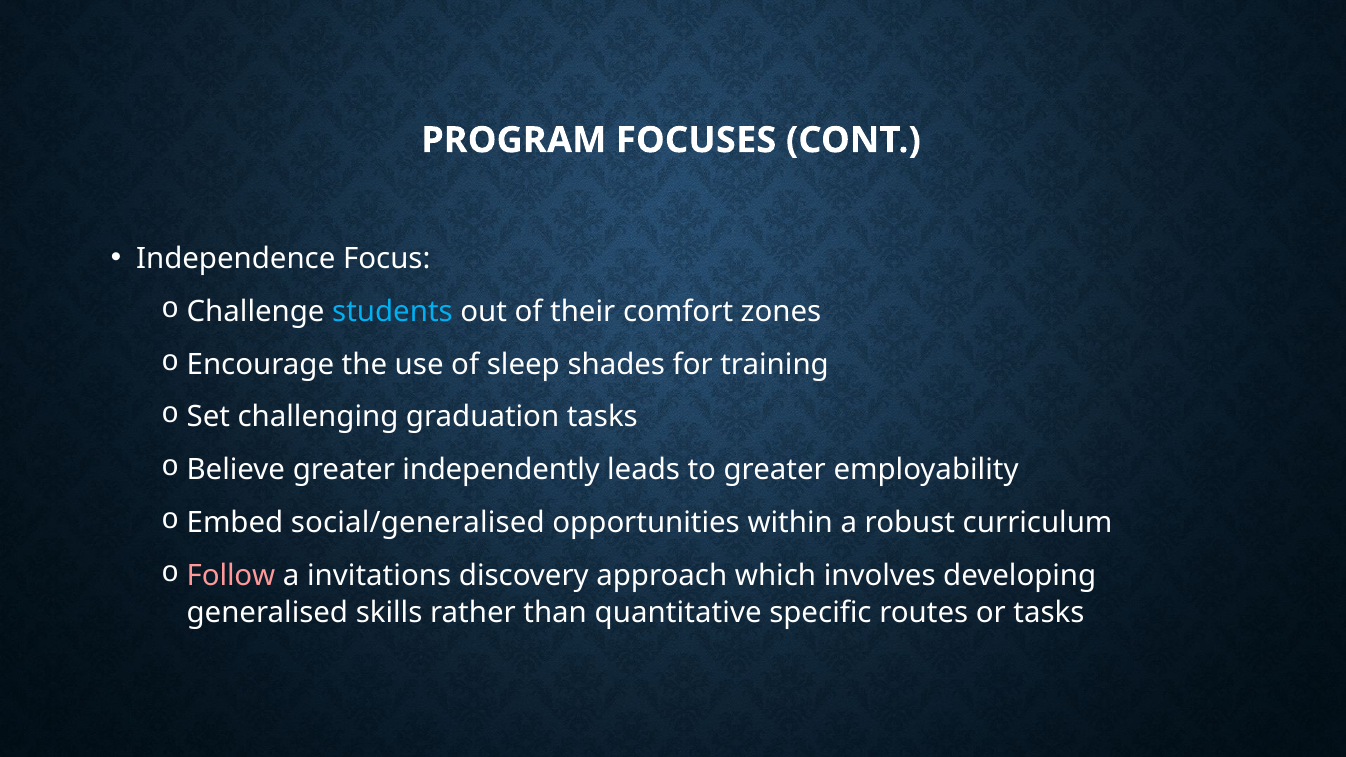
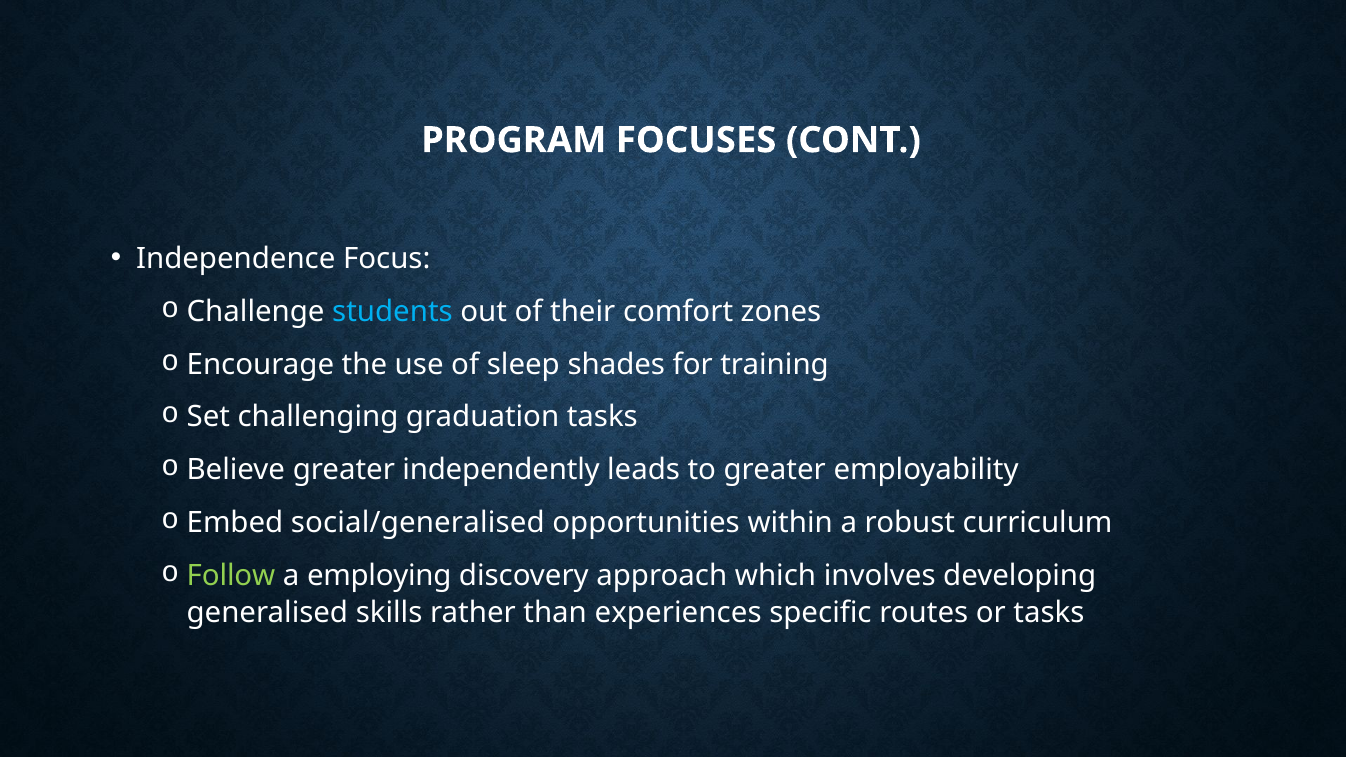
Follow colour: pink -> light green (231, 576)
invitations: invitations -> employing (379, 576)
quantitative: quantitative -> experiences (678, 613)
